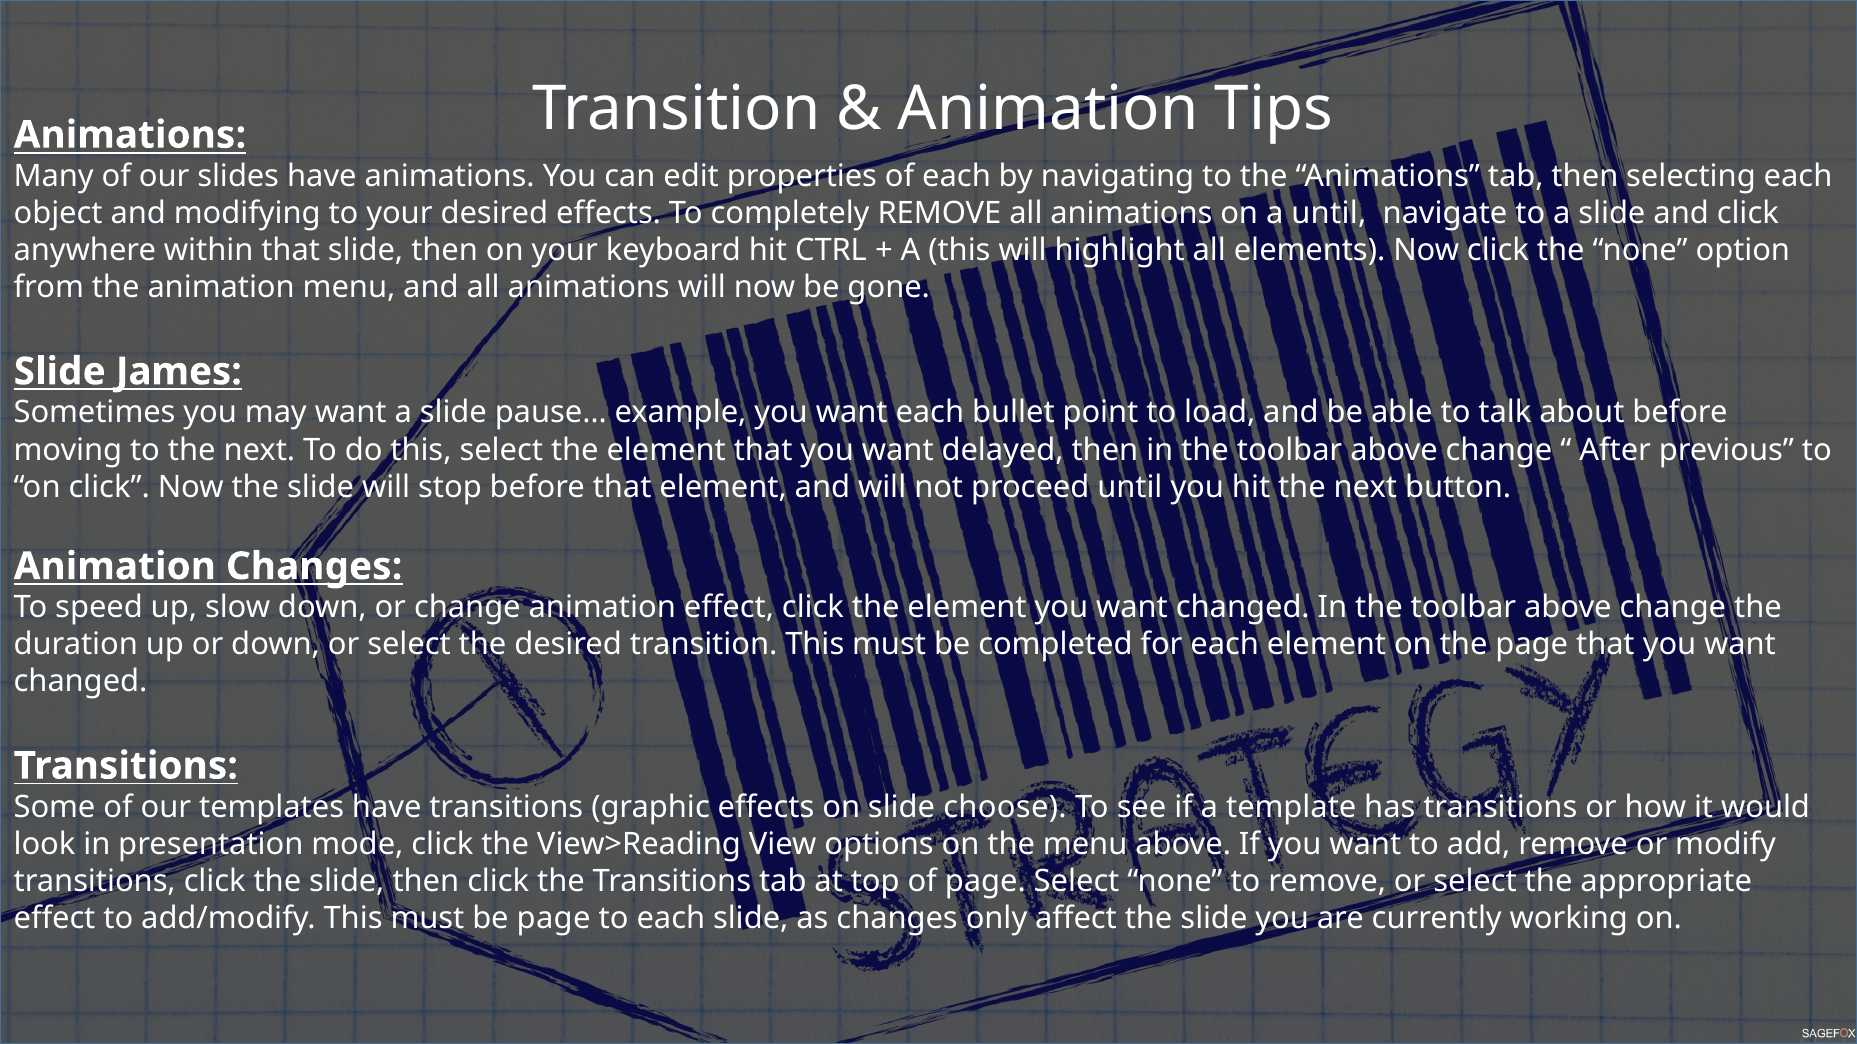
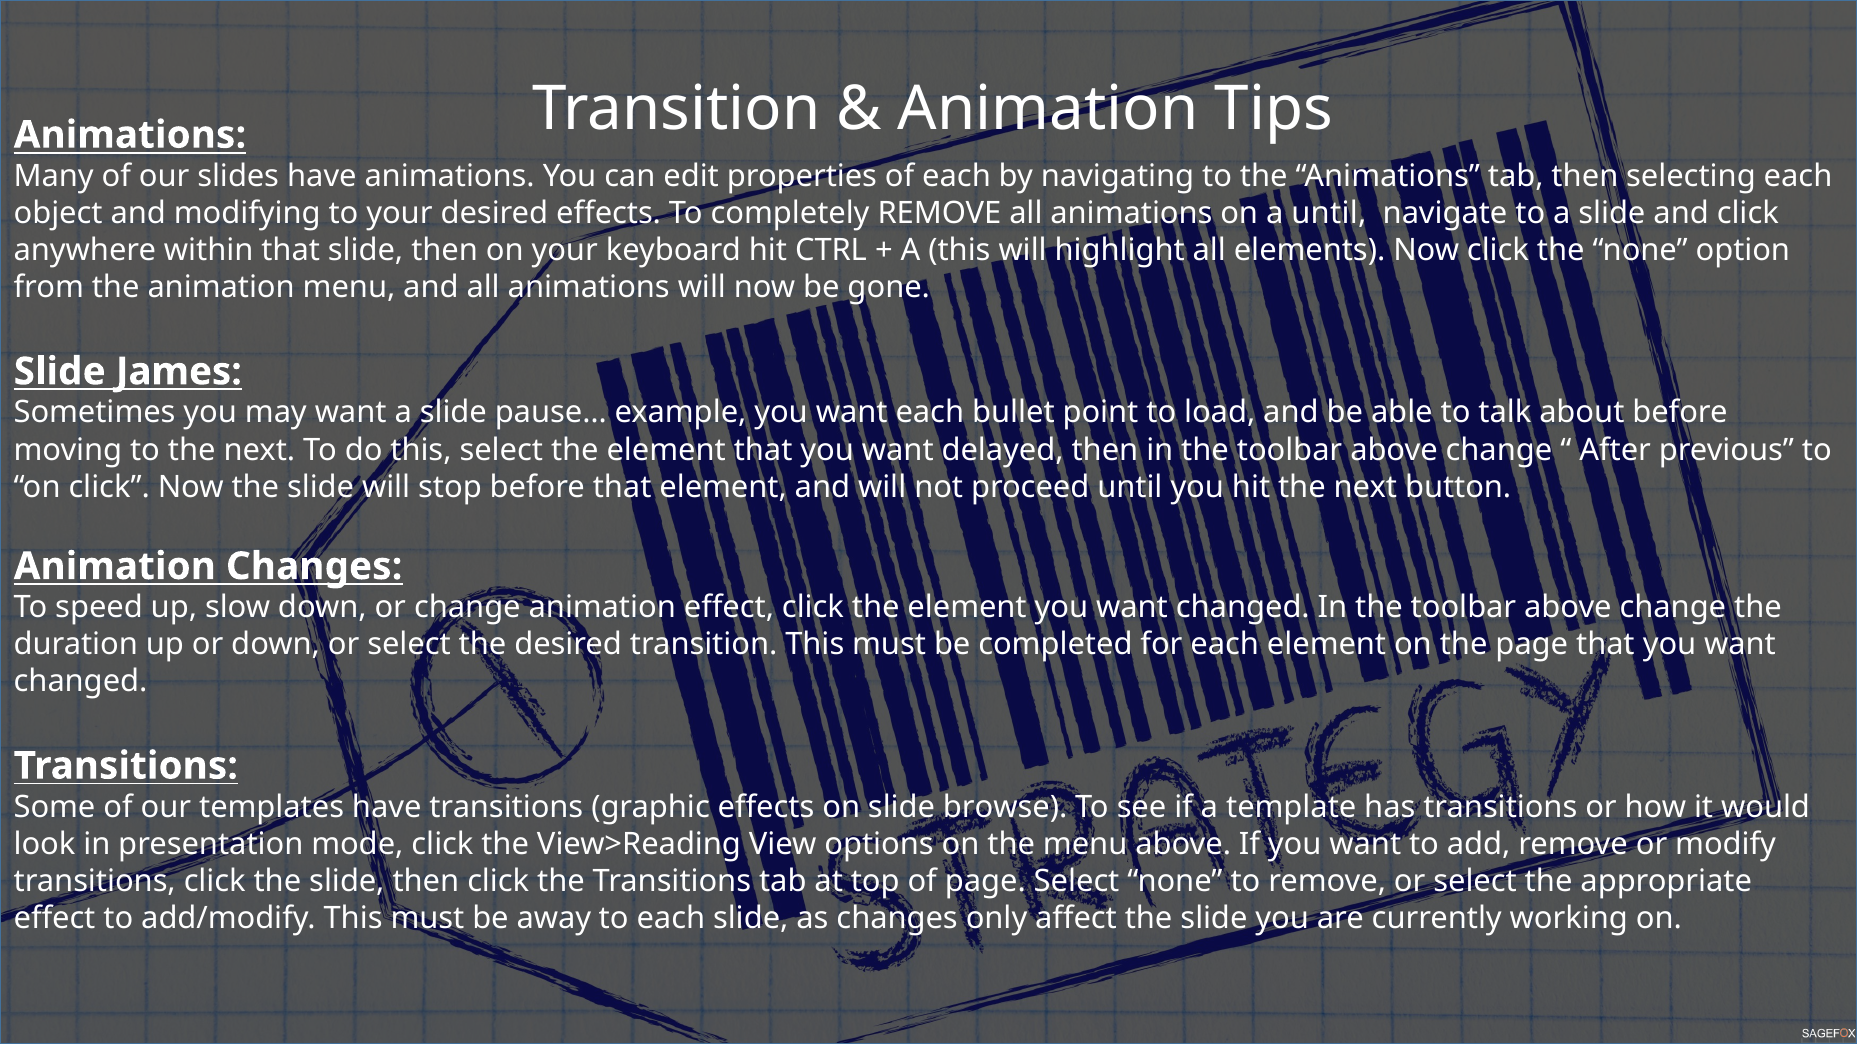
choose: choose -> browse (1005, 808)
be page: page -> away (554, 919)
